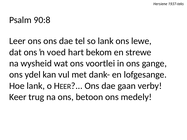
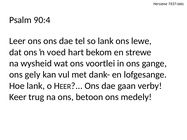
90:8: 90:8 -> 90:4 (42, 20)
ydel: ydel -> gely (33, 75)
